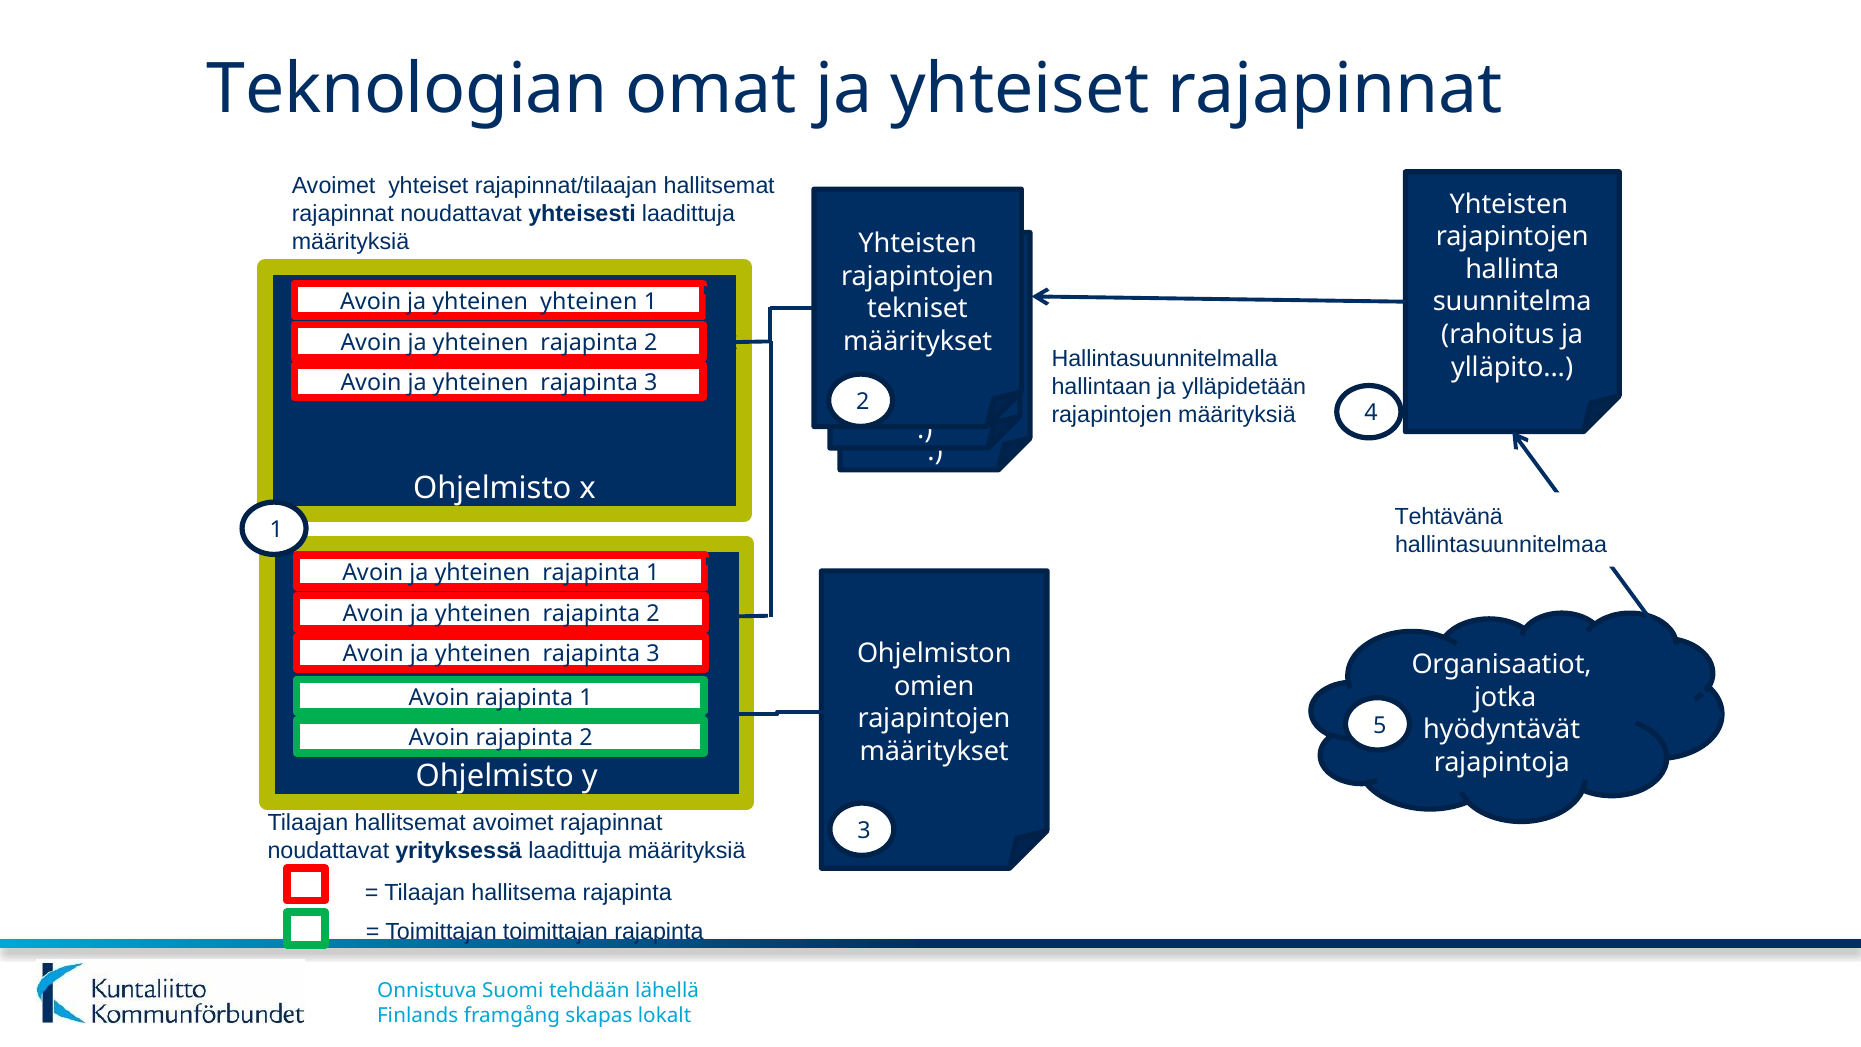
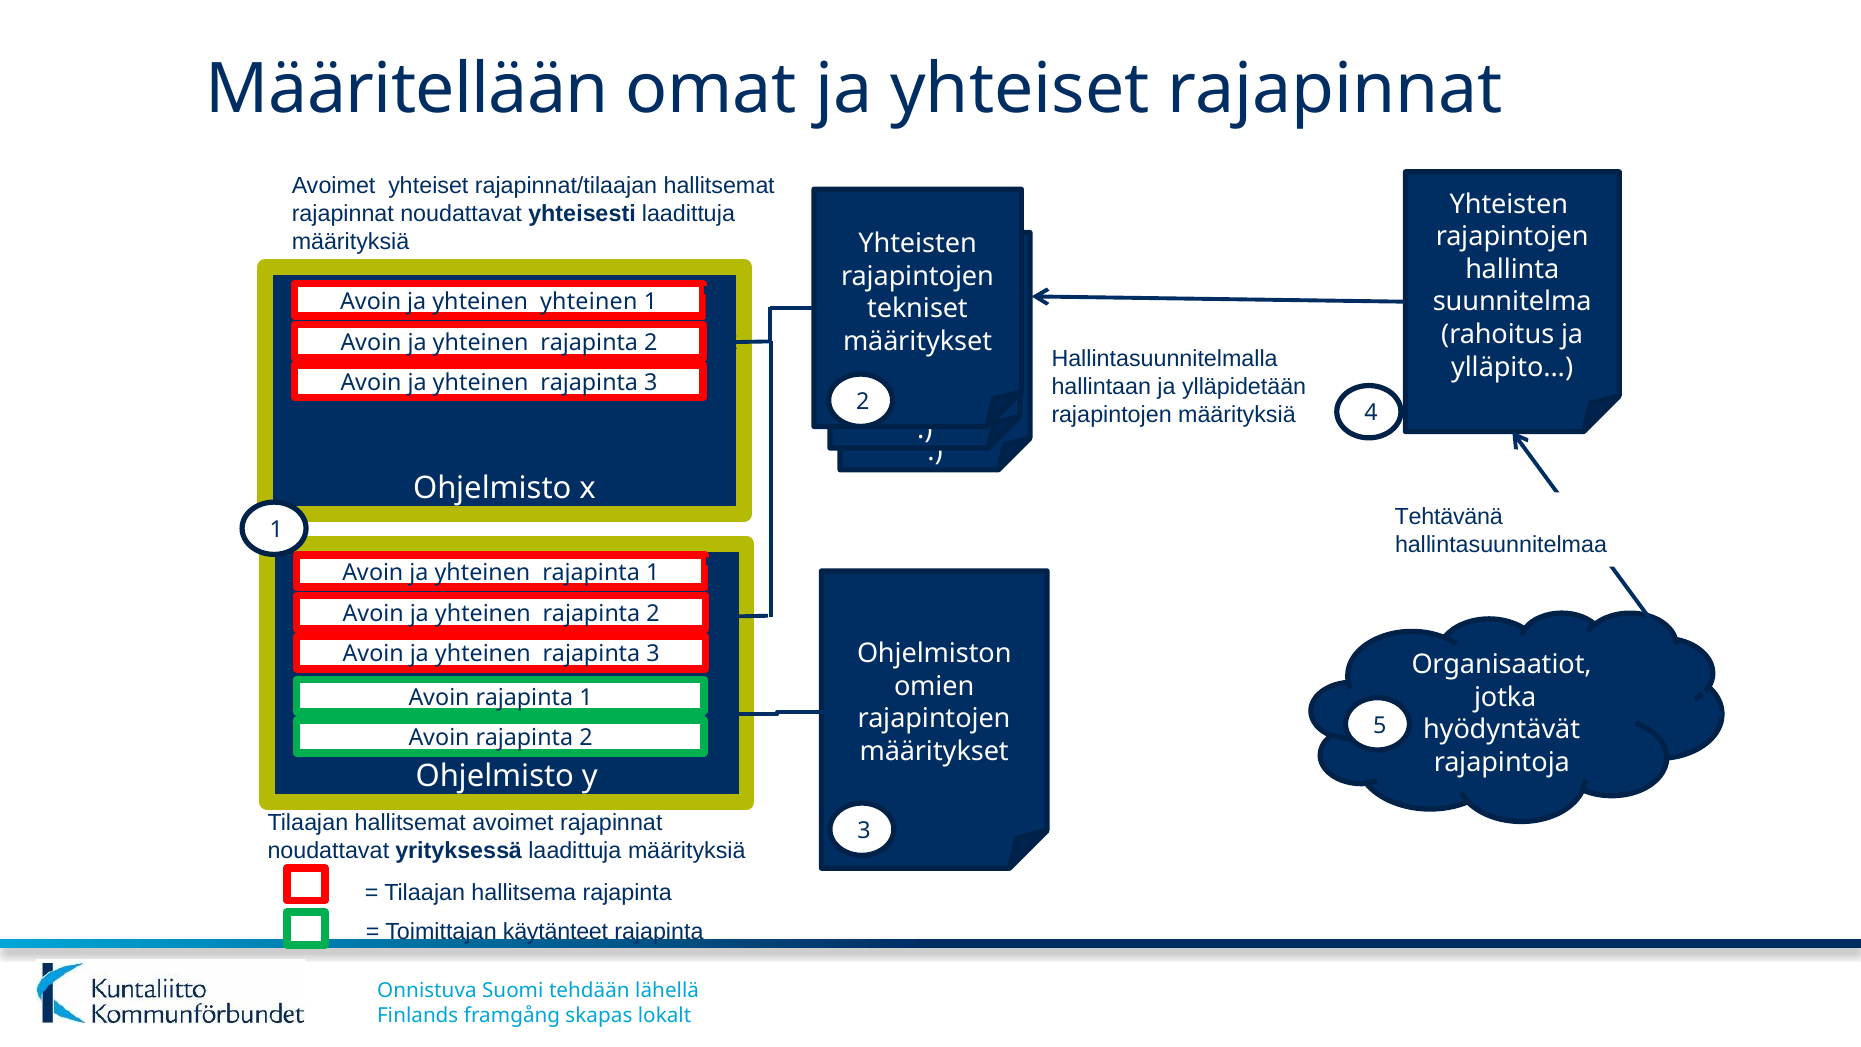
Teknologian: Teknologian -> Määritellään (407, 89)
Toimittajan toimittajan: toimittajan -> käytänteet (556, 932)
